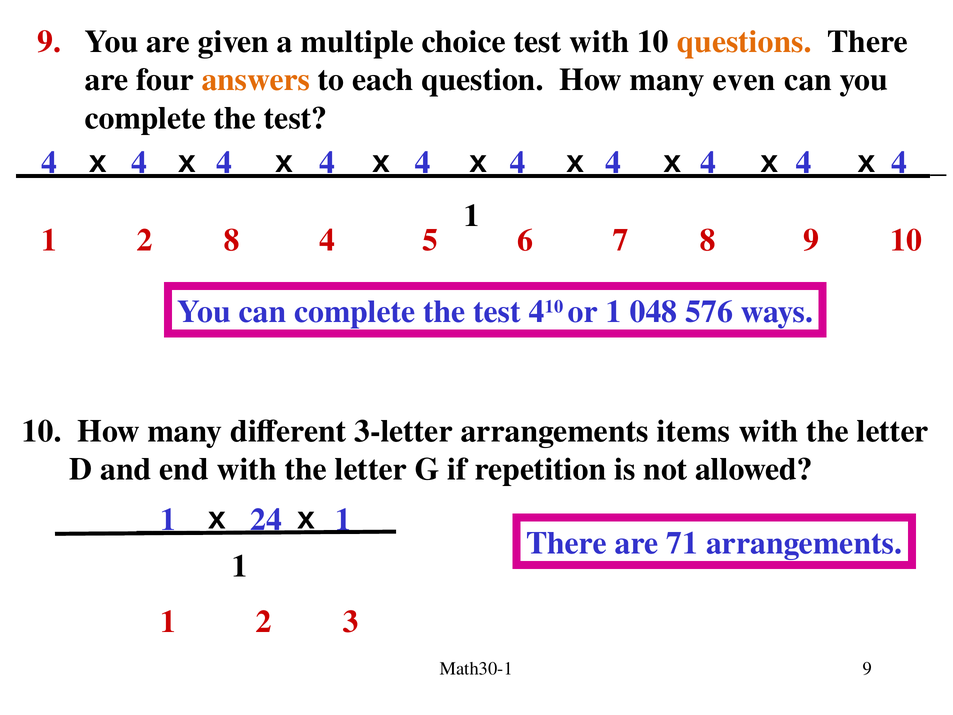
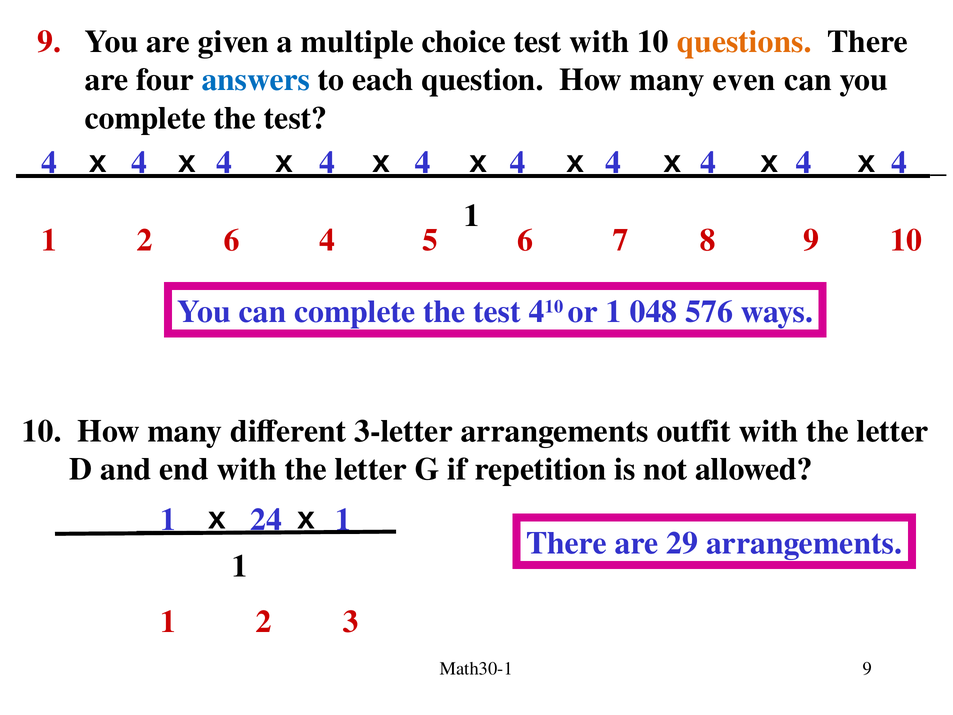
answers colour: orange -> blue (256, 80)
2 8: 8 -> 6 (232, 240)
items: items -> outfit (694, 431)
71: 71 -> 29 (682, 543)
